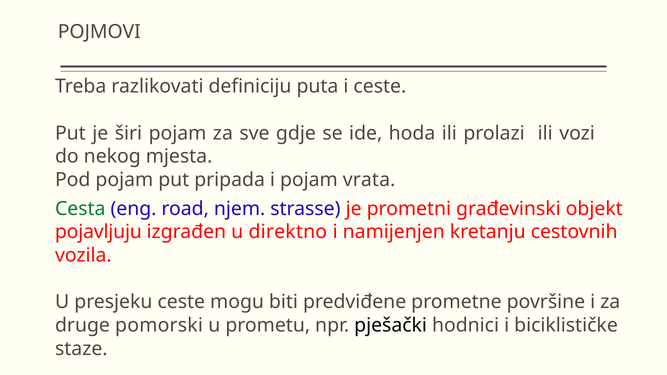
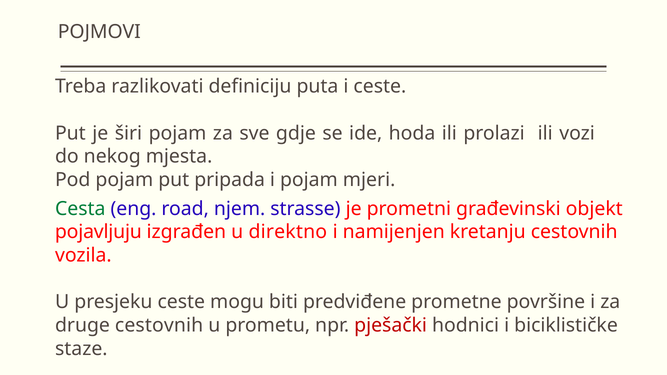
vrata: vrata -> mjeri (369, 180)
druge pomorski: pomorski -> cestovnih (159, 326)
pješački colour: black -> red (391, 326)
